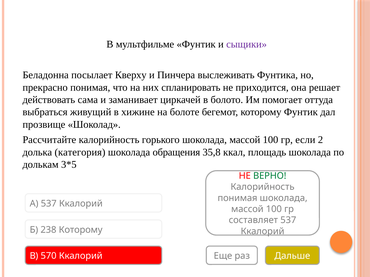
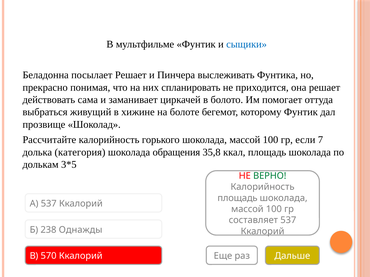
сыщики colour: purple -> blue (247, 44)
посылает Кверху: Кверху -> Решает (131, 75)
2: 2 -> 7 (321, 140)
понимая: понимая -> площадь (238, 198)
238 Которому: Которому -> Однажды (81, 230)
